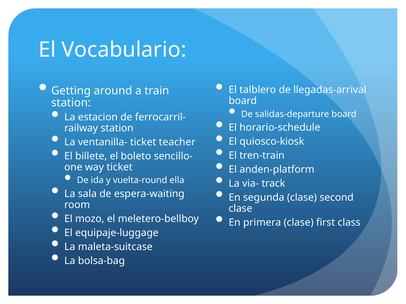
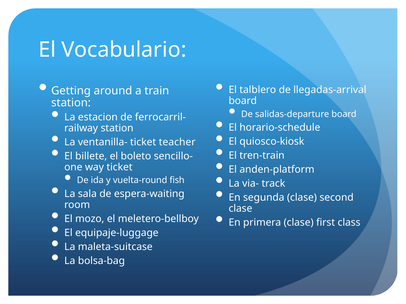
ella: ella -> fish (177, 181)
